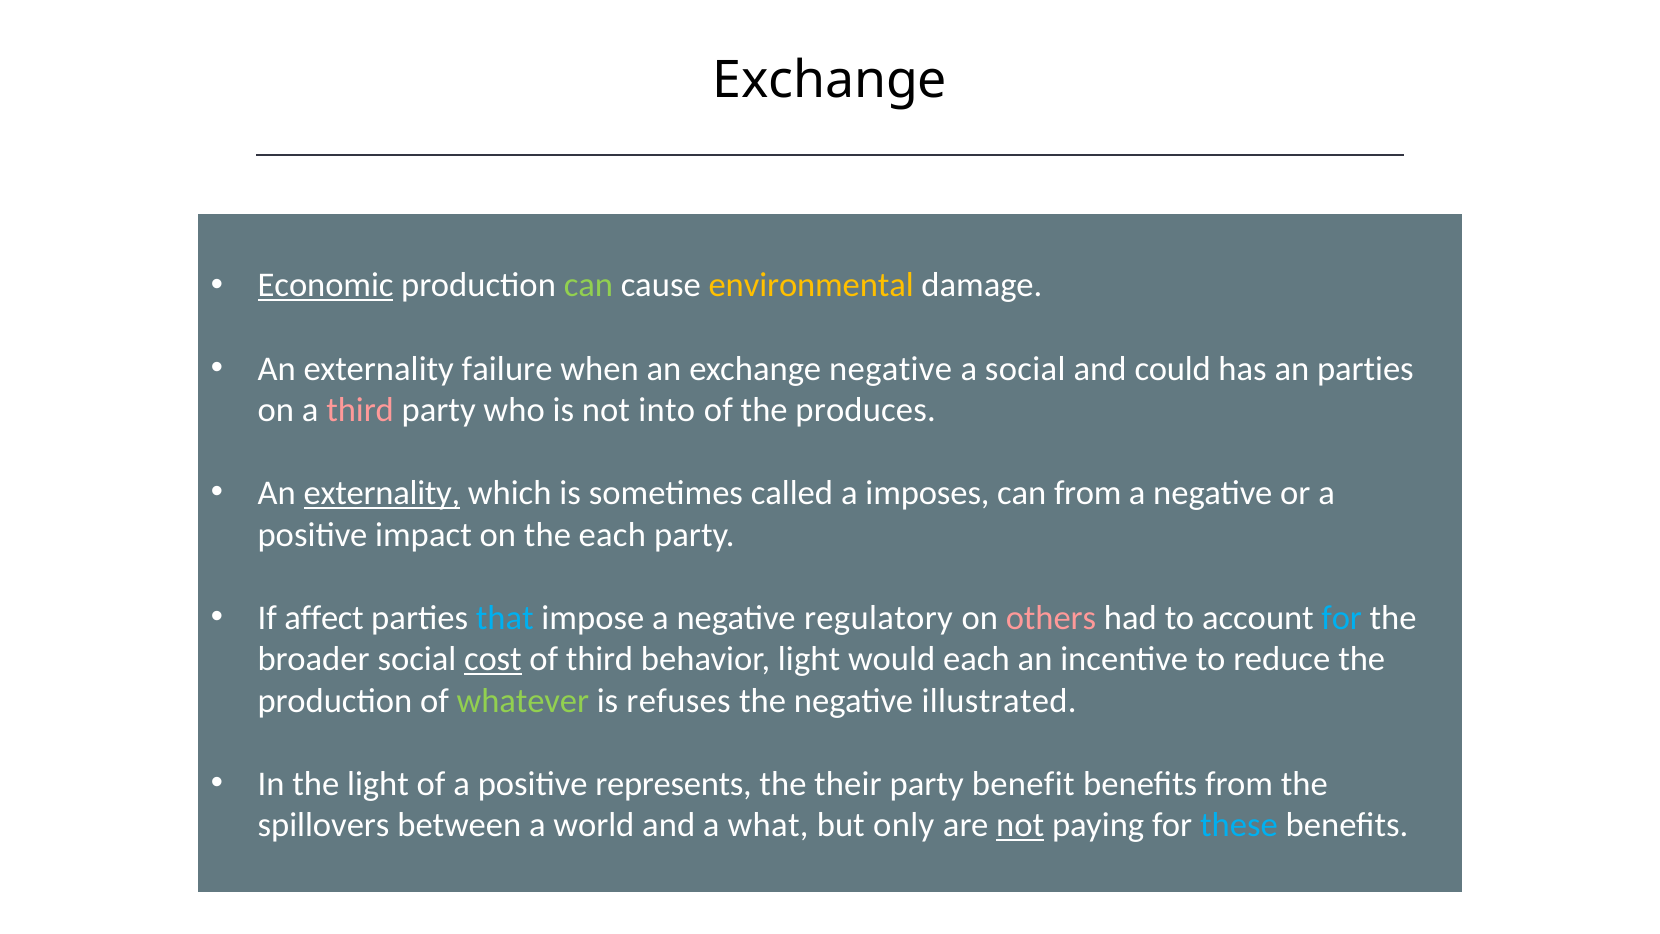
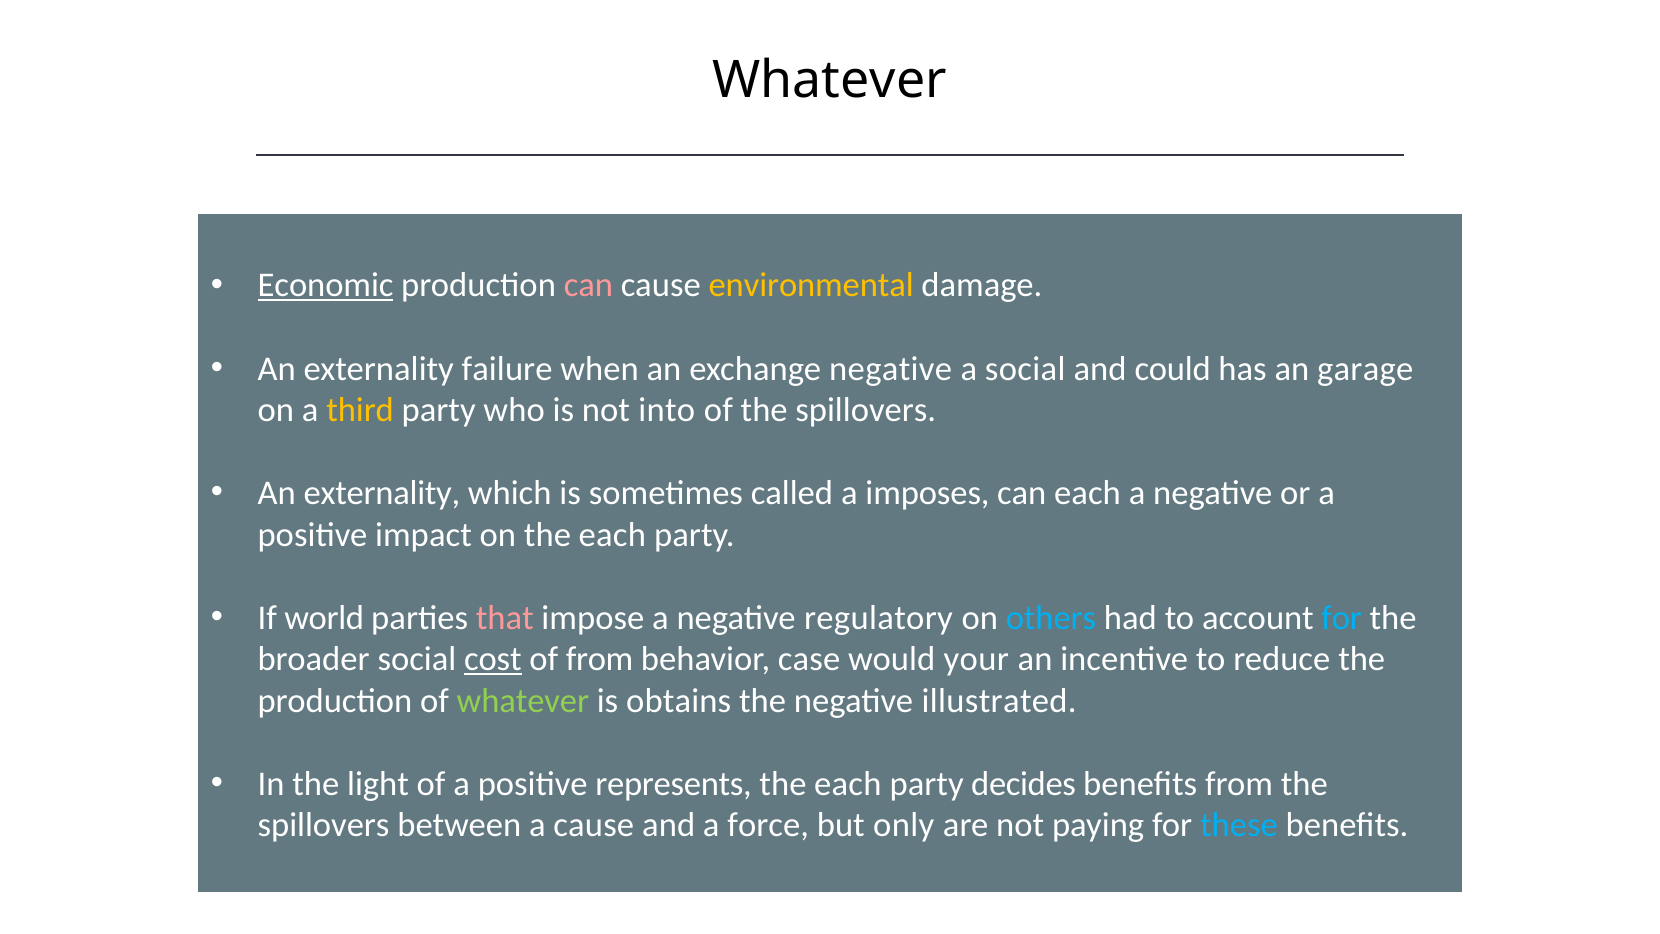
Exchange: Exchange -> Whatever (830, 80)
can colour: light green -> pink (588, 285)
an parties: parties -> garage (1365, 368)
third colour: pink -> yellow (360, 410)
of the produces: produces -> spillovers (866, 410)
externality underline: present -> none (382, 493)
can from: from -> each (1088, 493)
affect: affect -> world (324, 618)
that colour: light blue -> pink (505, 618)
others colour: pink -> light blue (1051, 618)
of third: third -> from (600, 659)
behavior light: light -> case (809, 659)
would each: each -> your (976, 659)
refuses: refuses -> obtains (679, 701)
their: their -> each (848, 784)
benefit: benefit -> decides (1024, 784)
a world: world -> cause (594, 825)
what: what -> force (768, 825)
not underline: present -> none (1020, 825)
